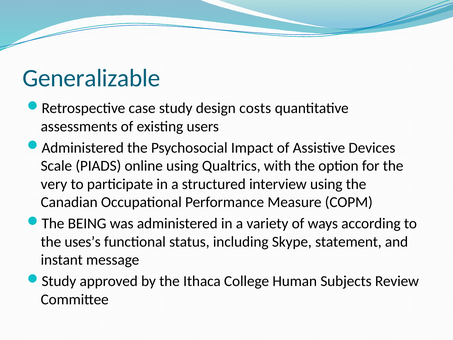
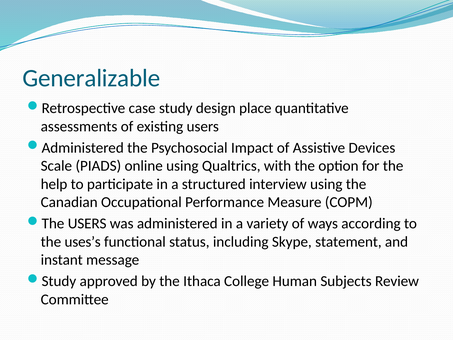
costs: costs -> place (255, 108)
very: very -> help (54, 184)
The BEING: BEING -> USERS (87, 223)
